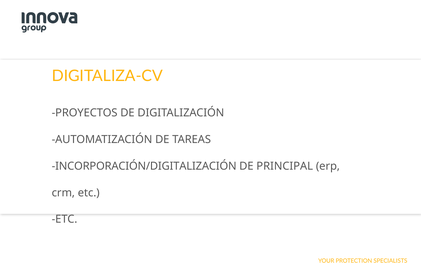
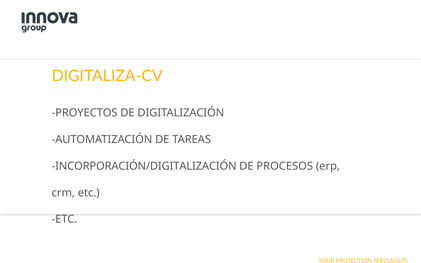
PRINCIPAL: PRINCIPAL -> PROCESOS (285, 166)
